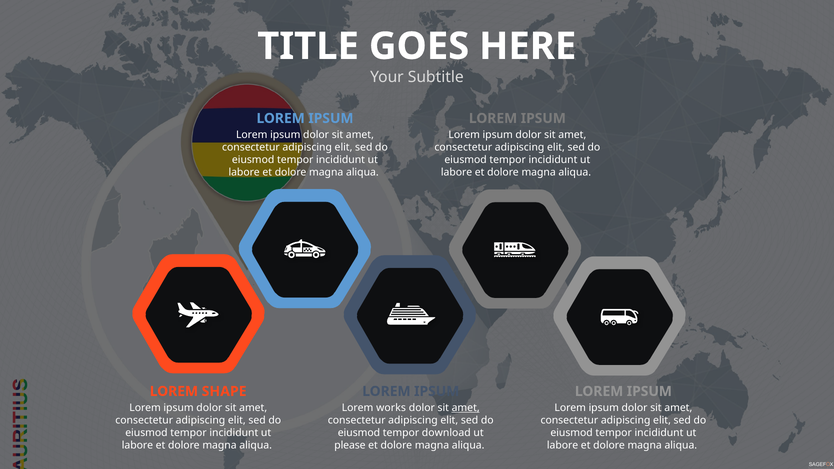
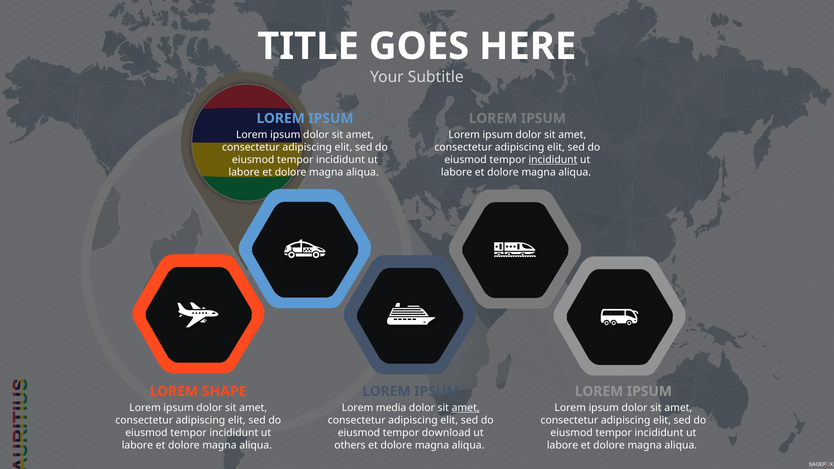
incididunt underline: none -> present (553, 160)
works: works -> media (391, 408)
please: please -> others (350, 445)
